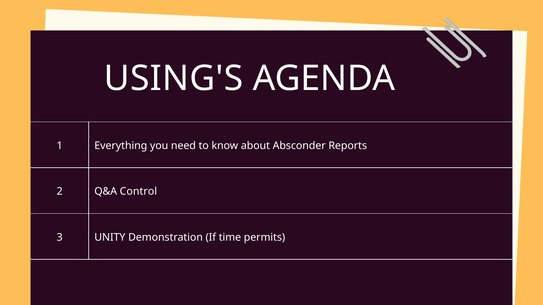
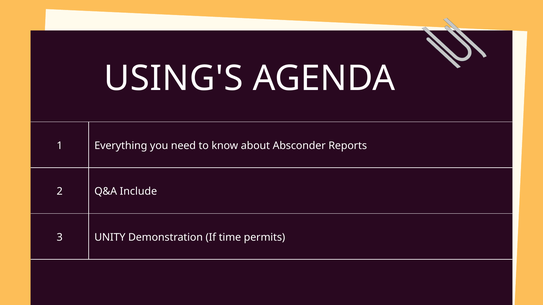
Control: Control -> Include (138, 192)
